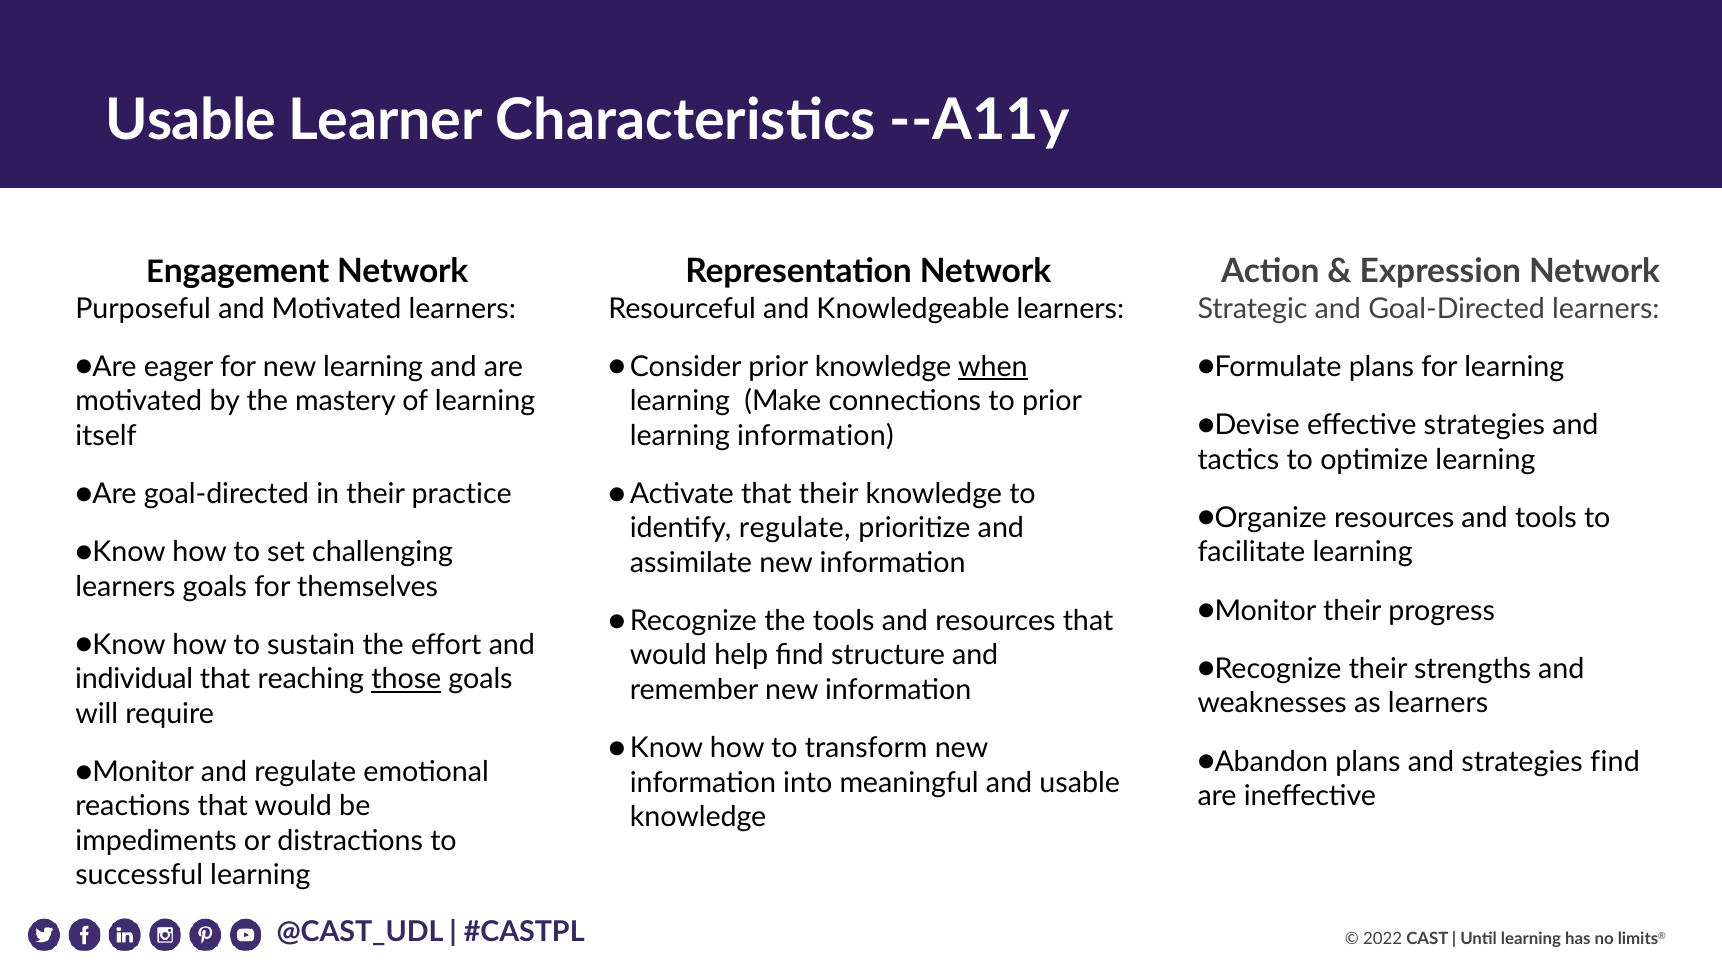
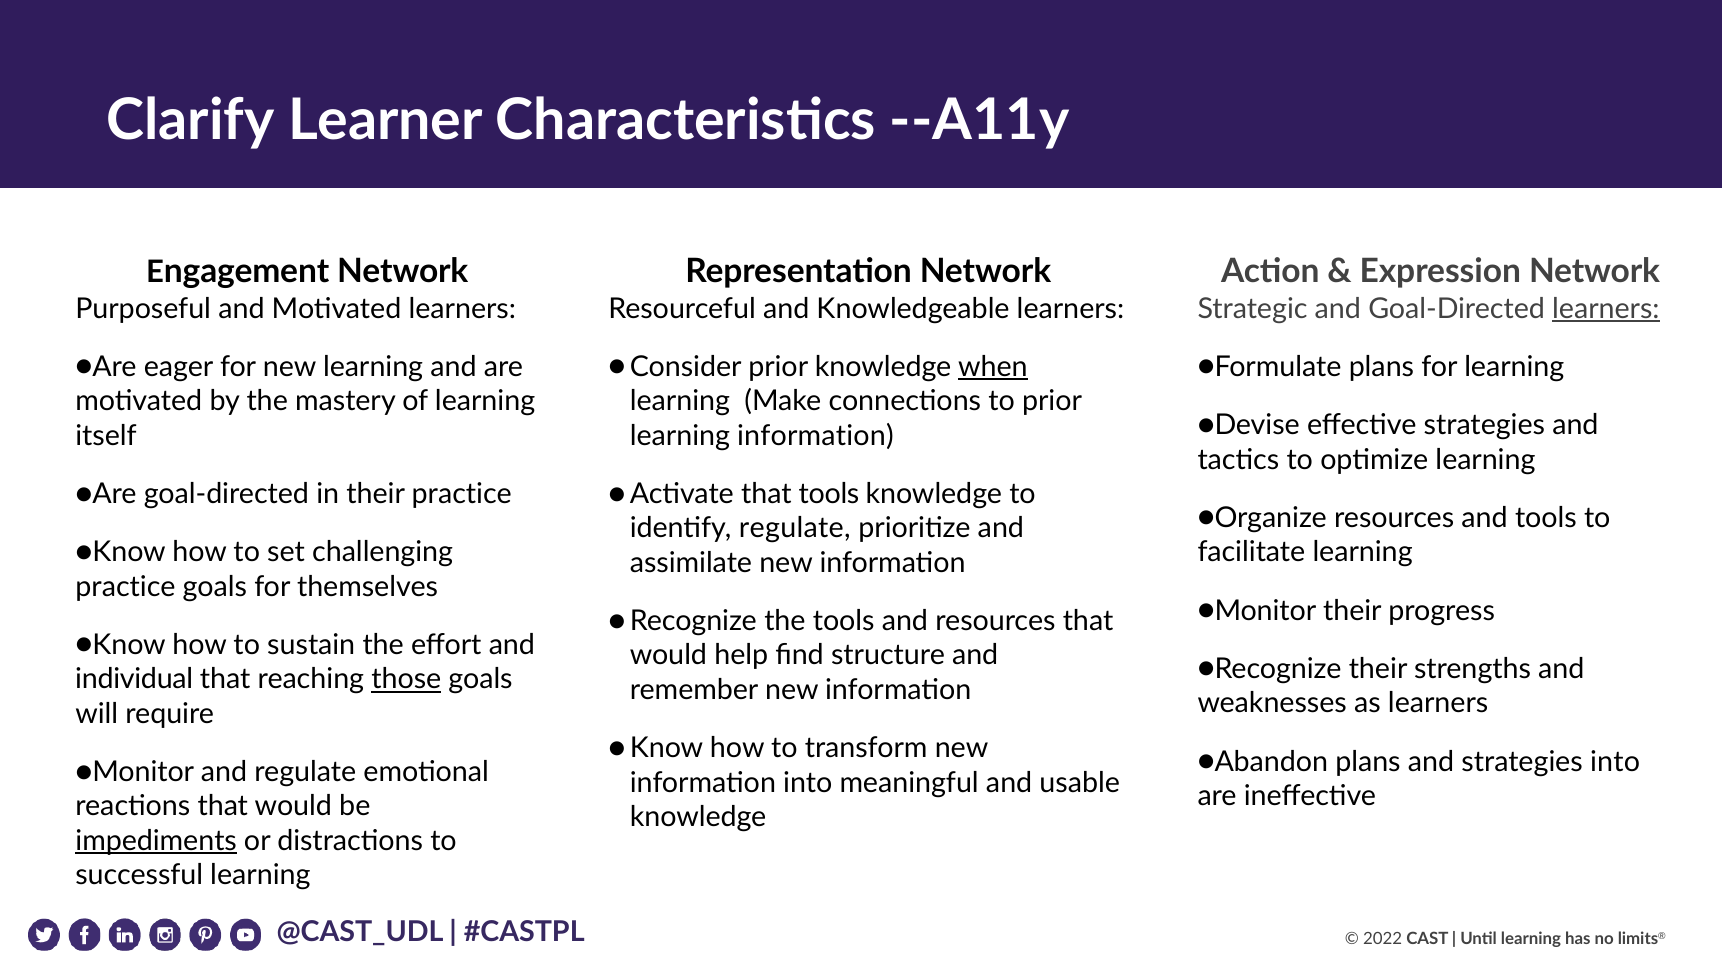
Usable: Usable -> Clarify (191, 121)
learners underline: none -> present (1606, 309)
that their: their -> tools (829, 494)
learners: learners -> practice (125, 587)
strategies find: find -> into (1615, 762)
impediments underline: none -> present (156, 841)
